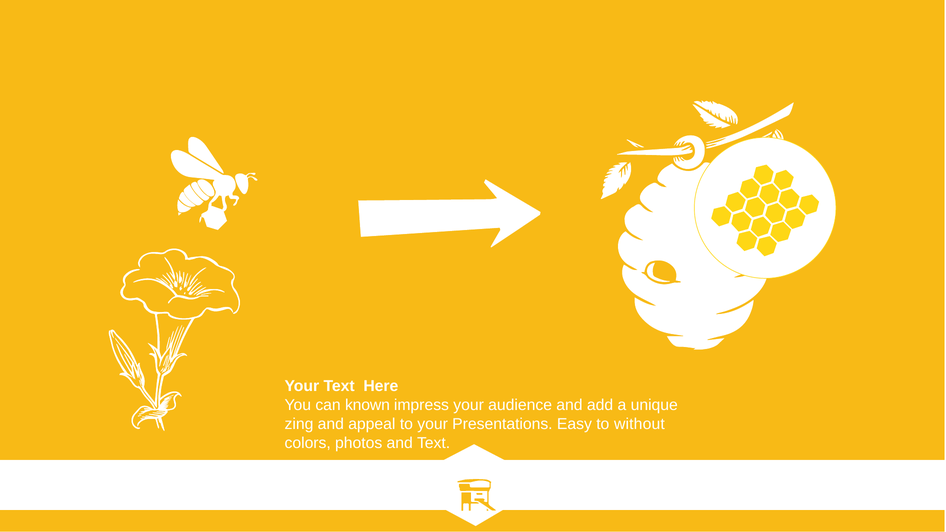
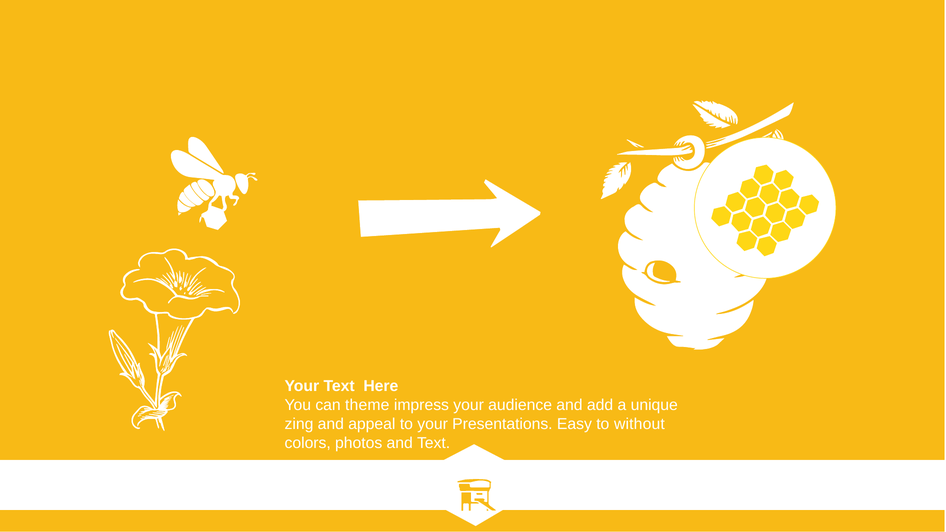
known: known -> theme (367, 405)
